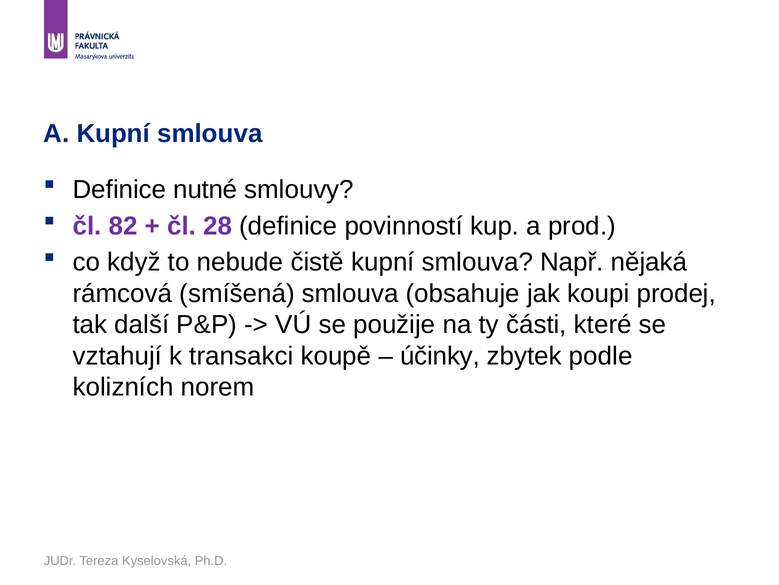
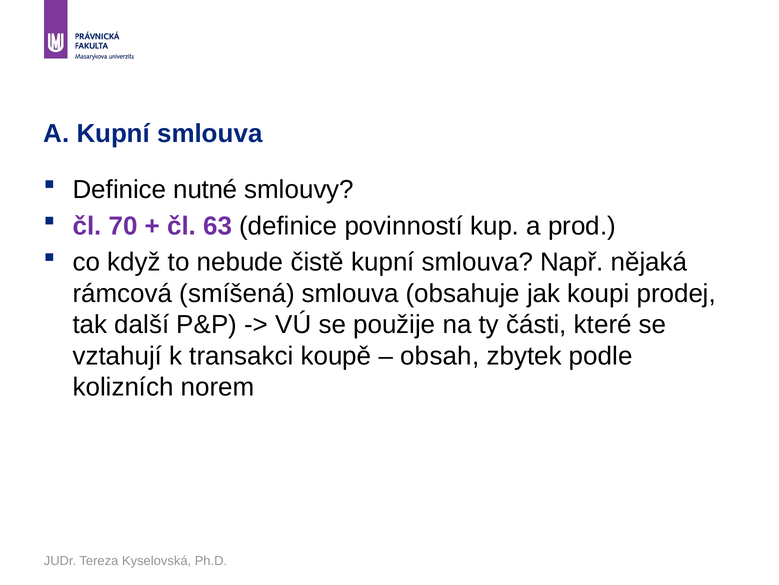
82: 82 -> 70 (123, 226)
28: 28 -> 63 (218, 226)
účinky: účinky -> obsah (440, 355)
